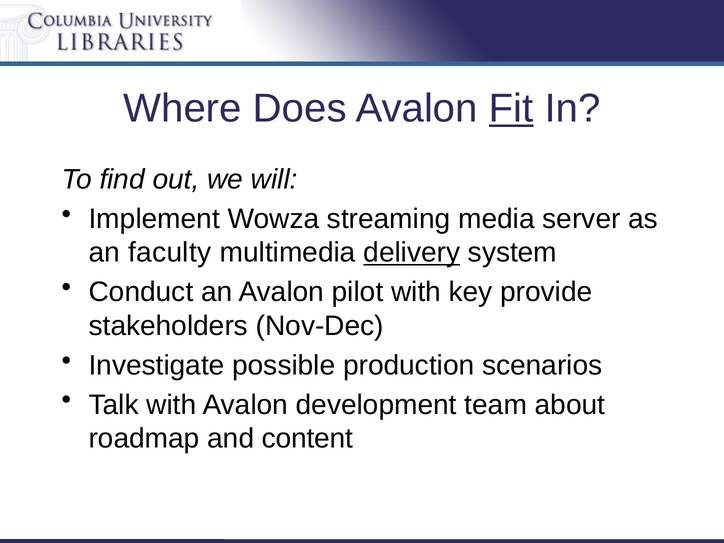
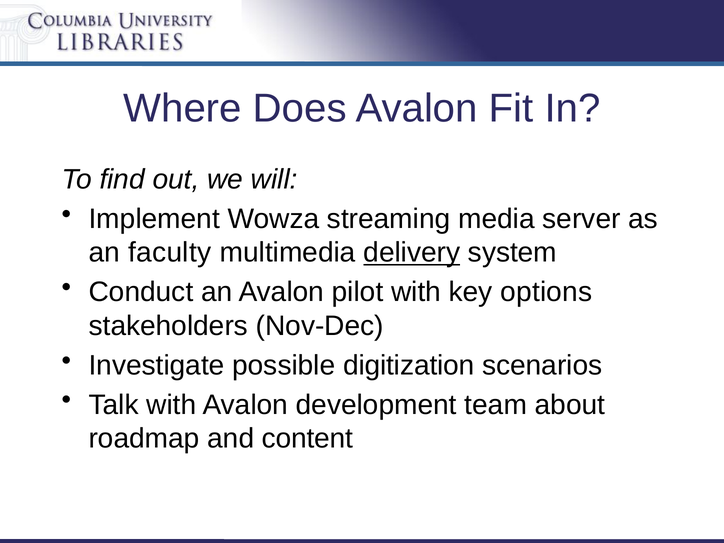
Fit underline: present -> none (511, 108)
provide: provide -> options (546, 292)
production: production -> digitization (409, 365)
